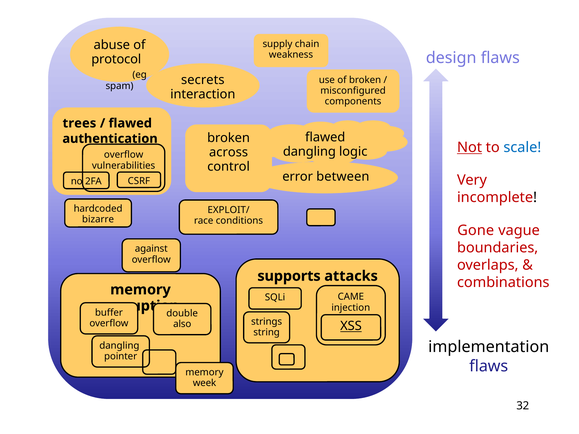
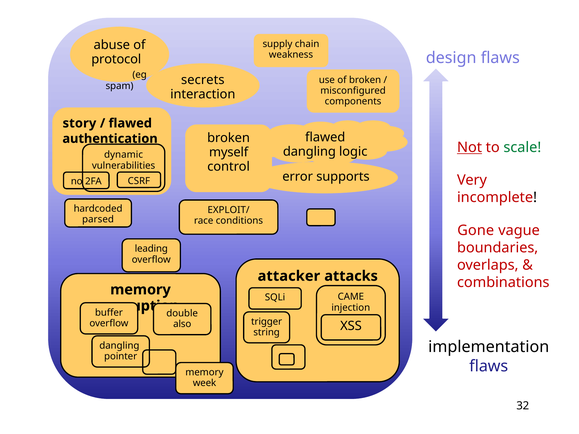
trees: trees -> story (79, 123)
scale colour: blue -> green (522, 147)
across: across -> myself (229, 152)
overflow: overflow -> dynamic (124, 155)
between: between -> supports (343, 177)
bizarre: bizarre -> parsed (98, 220)
against: against -> leading (151, 249)
supports: supports -> attacker (289, 276)
strings: strings -> trigger (267, 322)
XSS underline: present -> none (351, 326)
